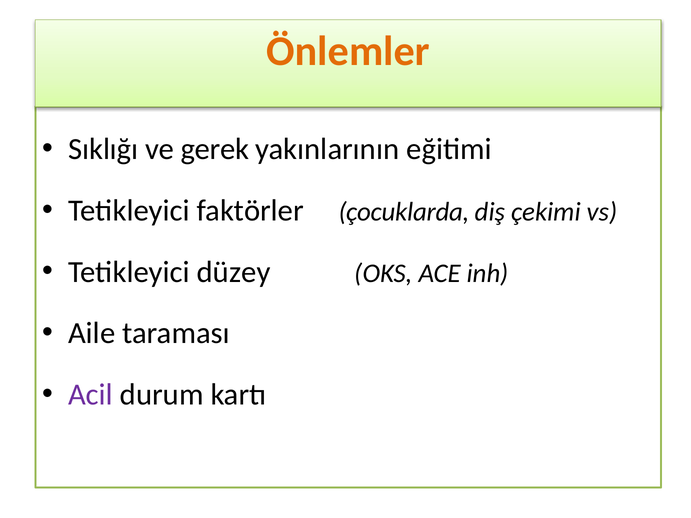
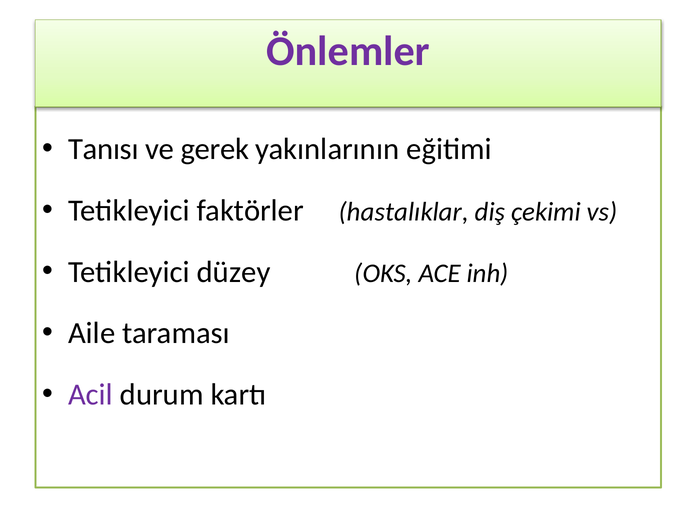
Önlemler colour: orange -> purple (348, 51)
Sıklığı: Sıklığı -> Tanısı (103, 149)
çocuklarda: çocuklarda -> hastalıklar (404, 212)
